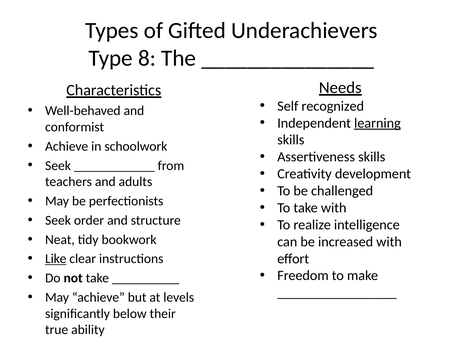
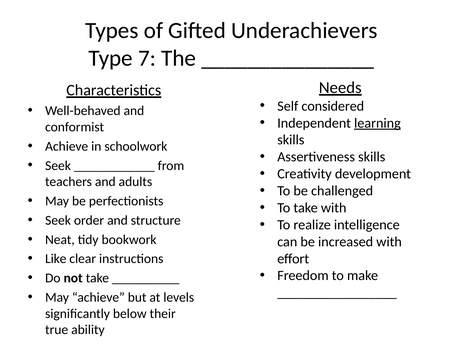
8: 8 -> 7 (147, 58)
recognized: recognized -> considered (333, 106)
Like underline: present -> none (56, 259)
